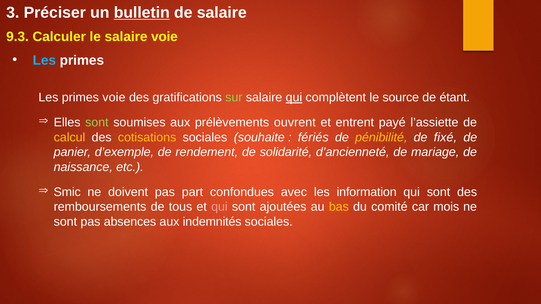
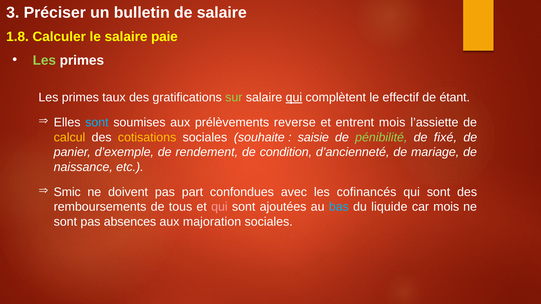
bulletin underline: present -> none (142, 13)
9.3: 9.3 -> 1.8 (18, 37)
salaire voie: voie -> paie (164, 37)
Les colour: light blue -> light green (44, 60)
primes voie: voie -> taux (114, 98)
source: source -> effectif (401, 98)
sont colour: light green -> light blue (97, 123)
ouvrent: ouvrent -> reverse (295, 123)
entrent payé: payé -> mois (392, 123)
fériés: fériés -> saisie (313, 137)
pénibilité colour: yellow -> light green (381, 137)
solidarité: solidarité -> condition (286, 152)
information: information -> cofinancés (367, 192)
bas colour: yellow -> light blue (339, 207)
comité: comité -> liquide (389, 207)
indemnités: indemnités -> majoration (212, 222)
